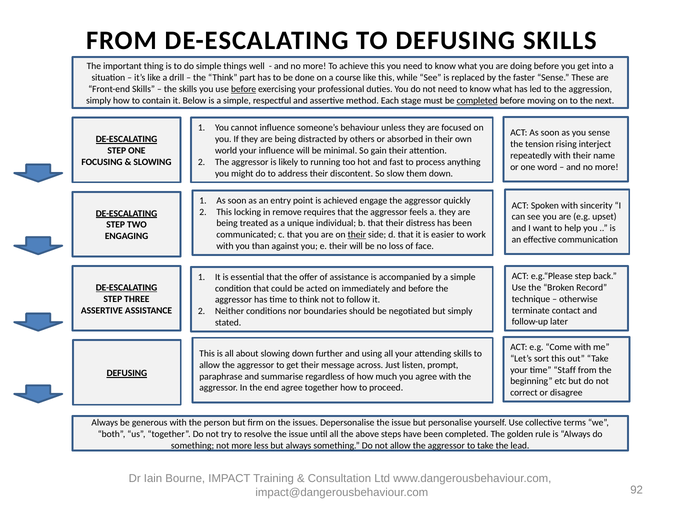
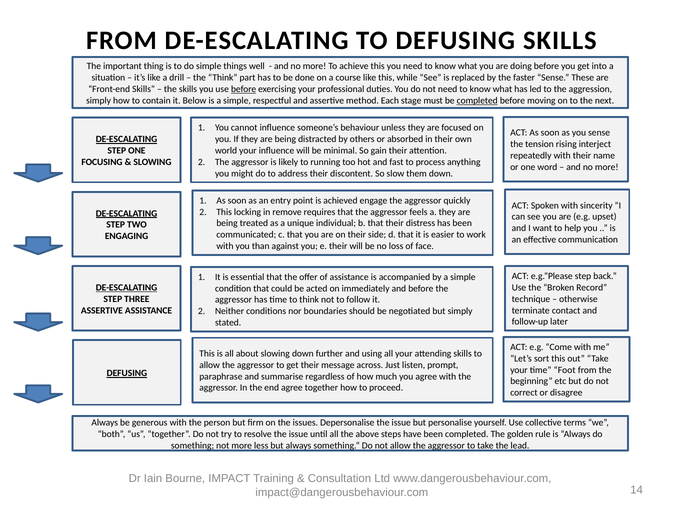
their underline: present -> none (357, 235)
Staff: Staff -> Foot (565, 370)
92: 92 -> 14 (637, 490)
